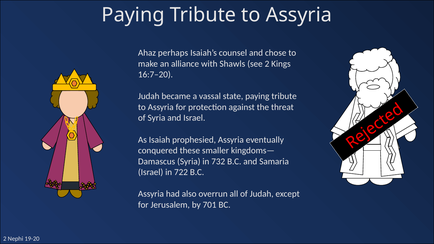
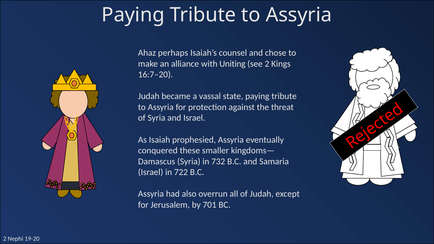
Shawls: Shawls -> Uniting (232, 64)
